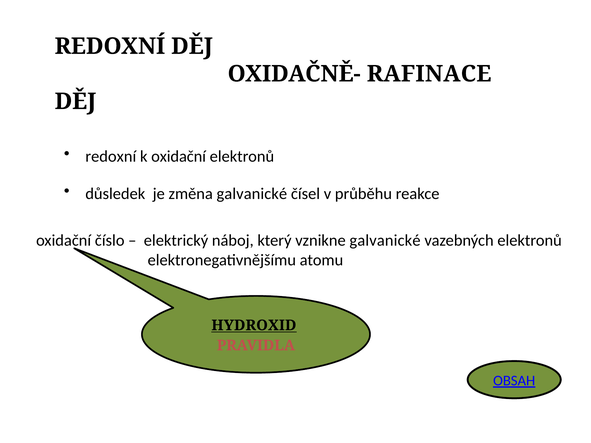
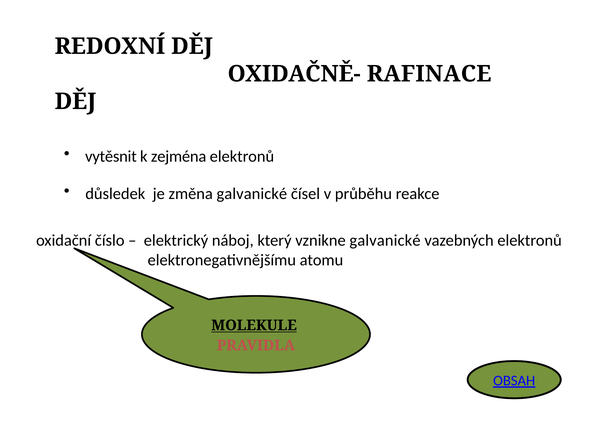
redoxní: redoxní -> vytěsnit (111, 157)
k oxidační: oxidační -> zejména (179, 157)
HYDROXID: HYDROXID -> MOLEKULE (254, 326)
